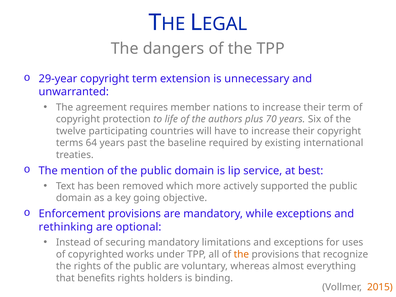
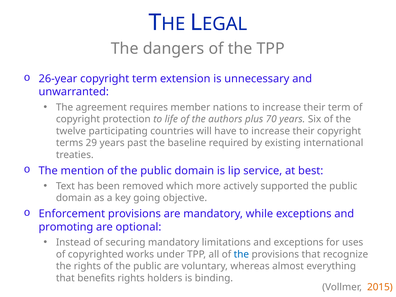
29-year: 29-year -> 26-year (58, 79)
64: 64 -> 29 (91, 143)
rethinking: rethinking -> promoting (66, 227)
the colour: orange -> blue (241, 254)
